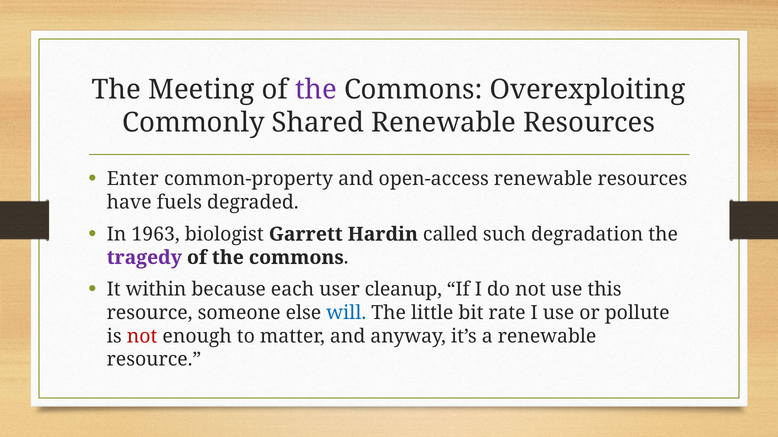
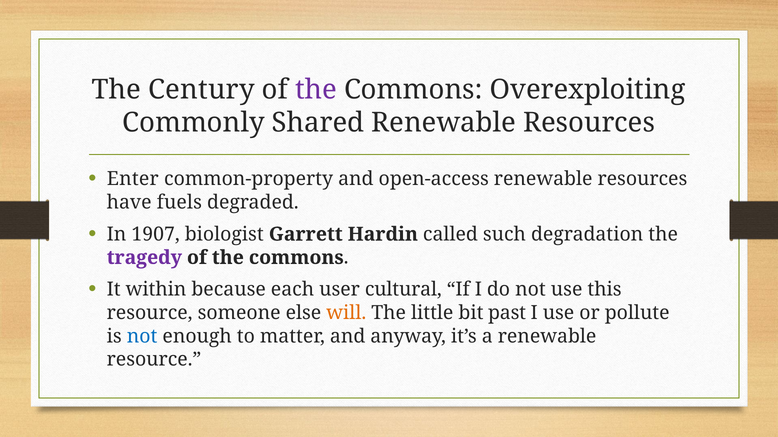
Meeting: Meeting -> Century (201, 90)
1963: 1963 -> 1907 (156, 235)
cleanup: cleanup -> cultural (403, 290)
will colour: blue -> orange (346, 313)
rate: rate -> past (507, 313)
not colour: red -> blue (142, 337)
